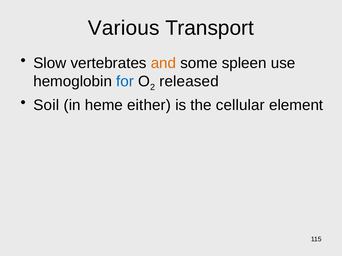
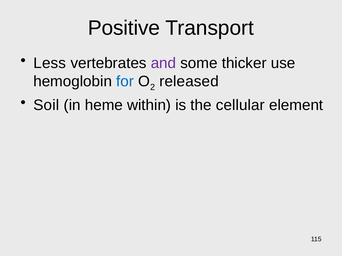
Various: Various -> Positive (124, 28)
Slow: Slow -> Less (50, 63)
and colour: orange -> purple (163, 63)
spleen: spleen -> thicker (244, 63)
either: either -> within (149, 105)
